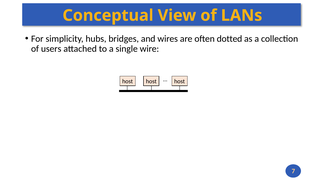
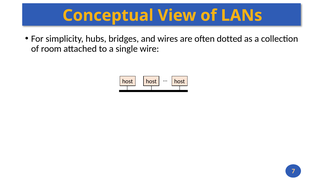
users: users -> room (51, 49)
